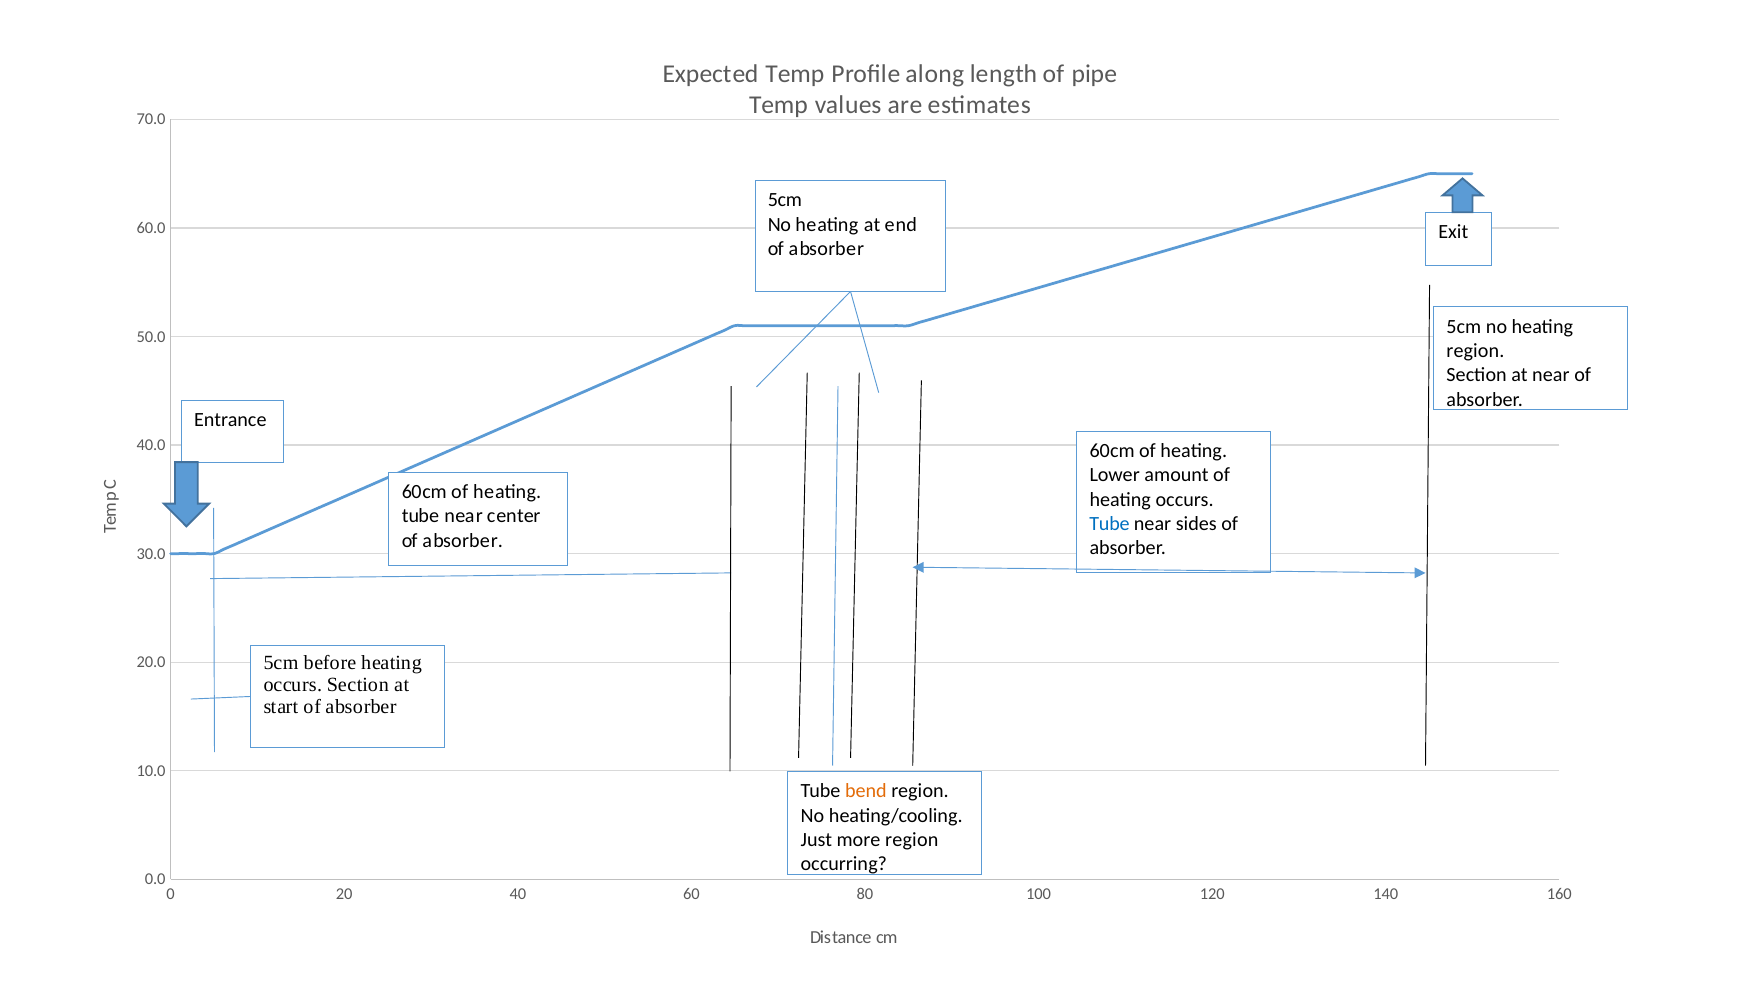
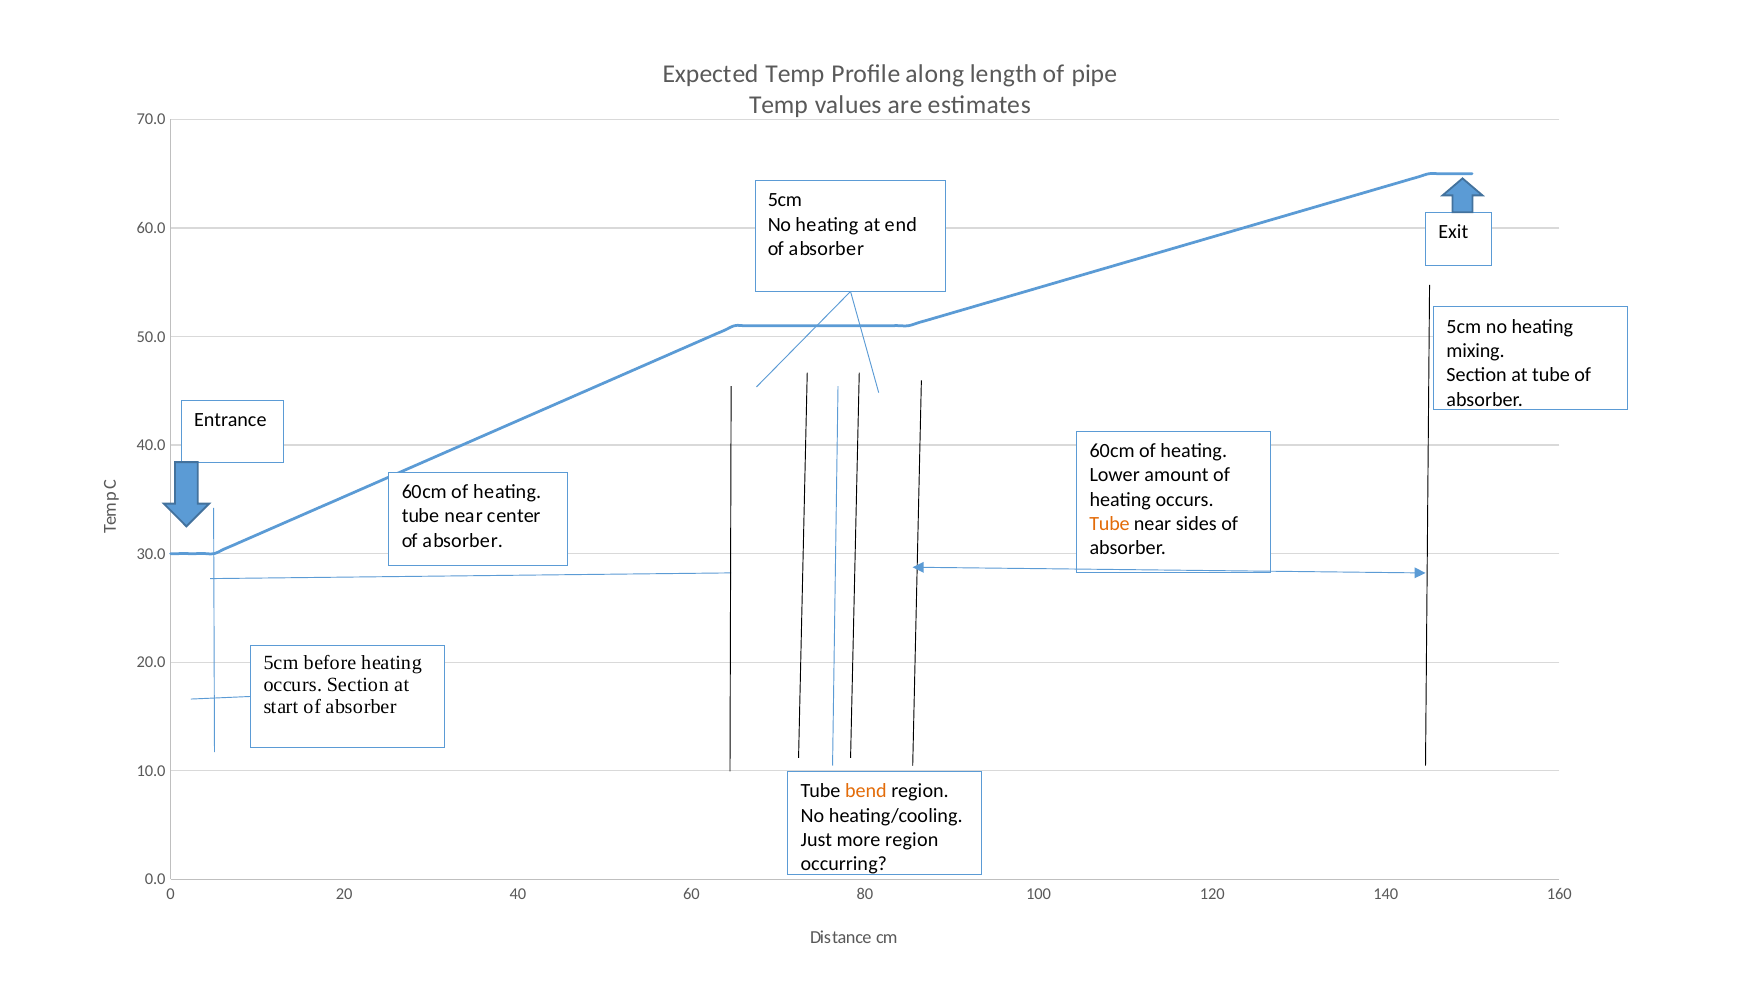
region: region -> mixing (1476, 351)
at near: near -> tube (1551, 375)
Tube colour: blue -> orange (1110, 523)
